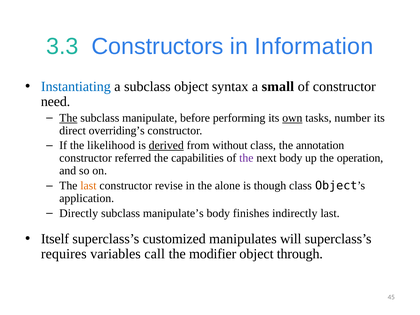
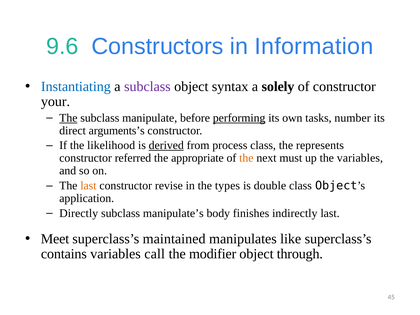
3.3: 3.3 -> 9.6 (62, 46)
subclass colour: black -> purple (147, 87)
small: small -> solely (278, 87)
need: need -> your (55, 102)
performing underline: none -> present (239, 118)
own underline: present -> none (292, 118)
overriding’s: overriding’s -> arguments’s (117, 131)
without: without -> process (230, 145)
annotation: annotation -> represents (320, 145)
capabilities: capabilities -> appropriate (197, 158)
the colour: purple -> orange (246, 158)
next body: body -> must (291, 158)
the operation: operation -> variables (360, 158)
alone: alone -> types (227, 186)
though: though -> double (270, 186)
Itself: Itself -> Meet (55, 239)
customized: customized -> maintained (174, 239)
will: will -> like (291, 239)
requires: requires -> contains (64, 254)
